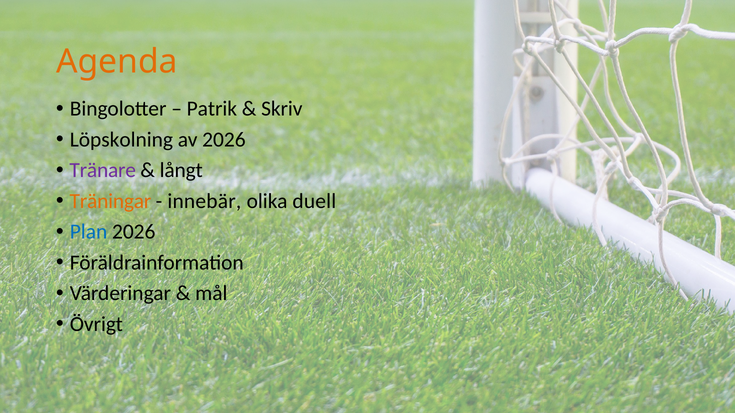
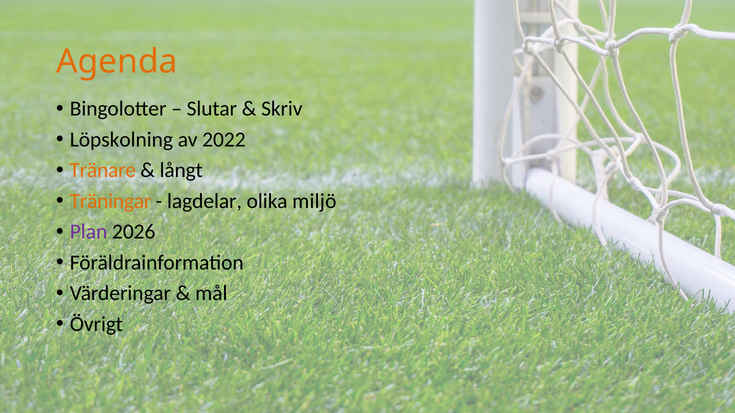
Patrik: Patrik -> Slutar (212, 109)
av 2026: 2026 -> 2022 (224, 140)
Tränare colour: purple -> orange (103, 170)
innebär: innebär -> lagdelar (204, 201)
duell: duell -> miljö (314, 201)
Plan colour: blue -> purple (89, 232)
